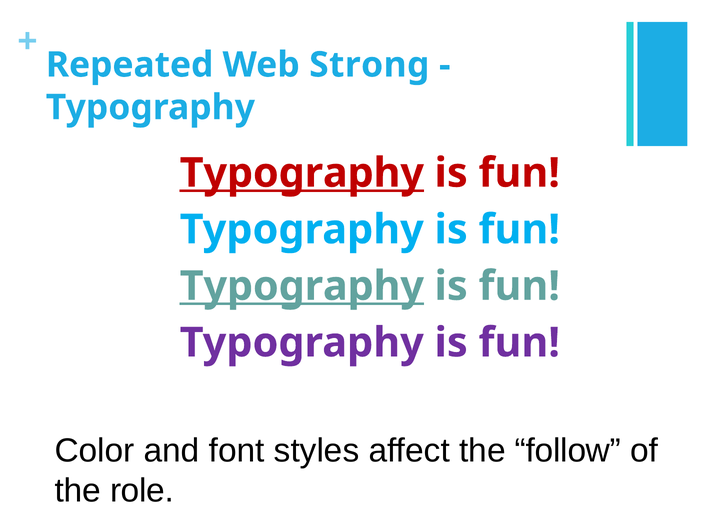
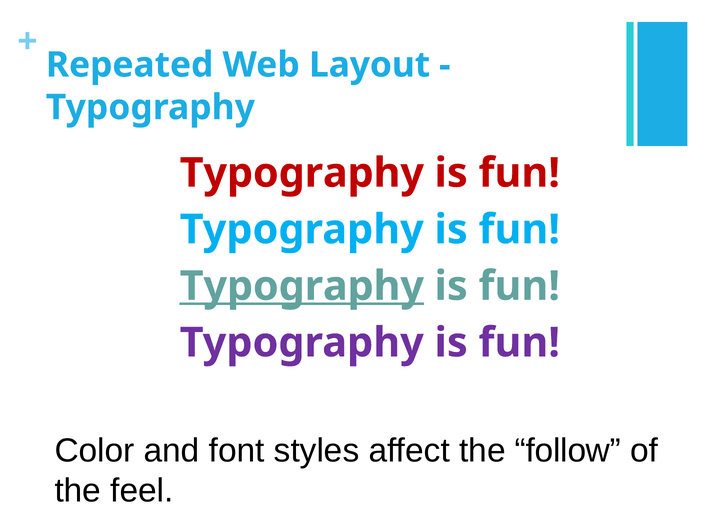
Strong: Strong -> Layout (370, 65)
Typography underline: present -> none (302, 173)
role: role -> feel (142, 491)
